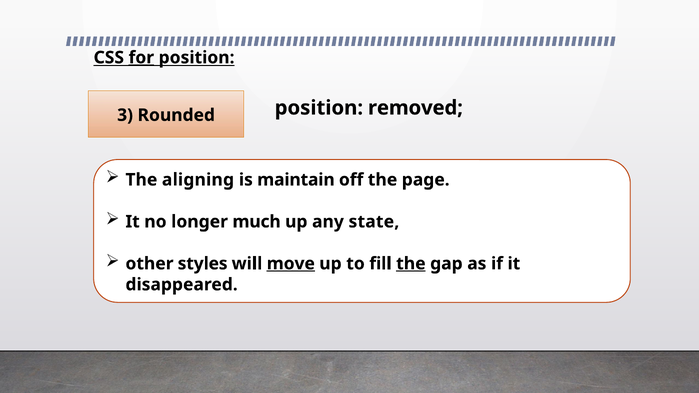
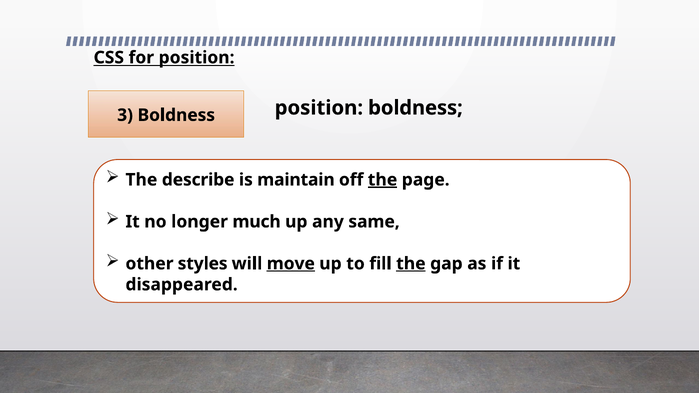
for underline: present -> none (141, 58)
position removed: removed -> boldness (415, 108)
3 Rounded: Rounded -> Boldness (176, 115)
aligning: aligning -> describe (198, 180)
the underline: none -> present (383, 180)
state: state -> same (374, 222)
